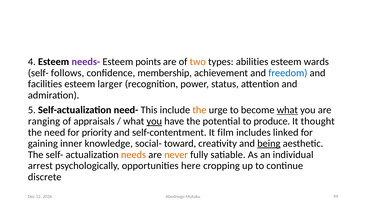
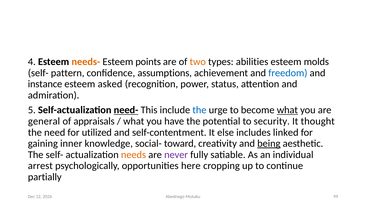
needs- colour: purple -> orange (86, 62)
wards: wards -> molds (316, 62)
follows: follows -> pattern (68, 73)
membership: membership -> assumptions (165, 73)
facilities: facilities -> instance (45, 84)
larger: larger -> asked (110, 84)
need- underline: none -> present (126, 110)
the colour: orange -> blue (199, 110)
ranging: ranging -> general (44, 121)
you underline: present -> none (154, 121)
produce: produce -> security (272, 121)
priority: priority -> utilized (97, 132)
film: film -> else (226, 132)
never colour: orange -> purple (176, 155)
discrete: discrete -> partially (45, 177)
